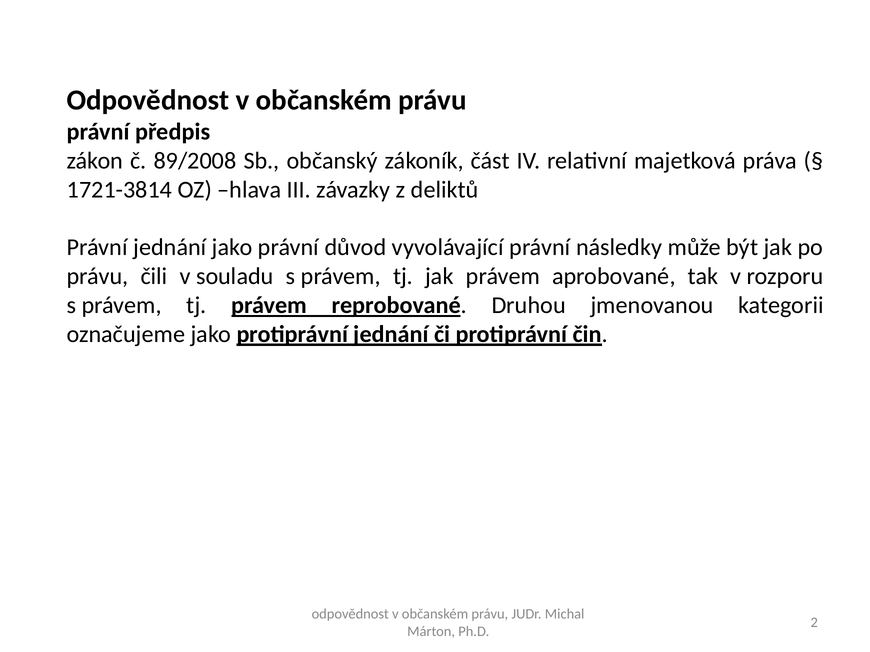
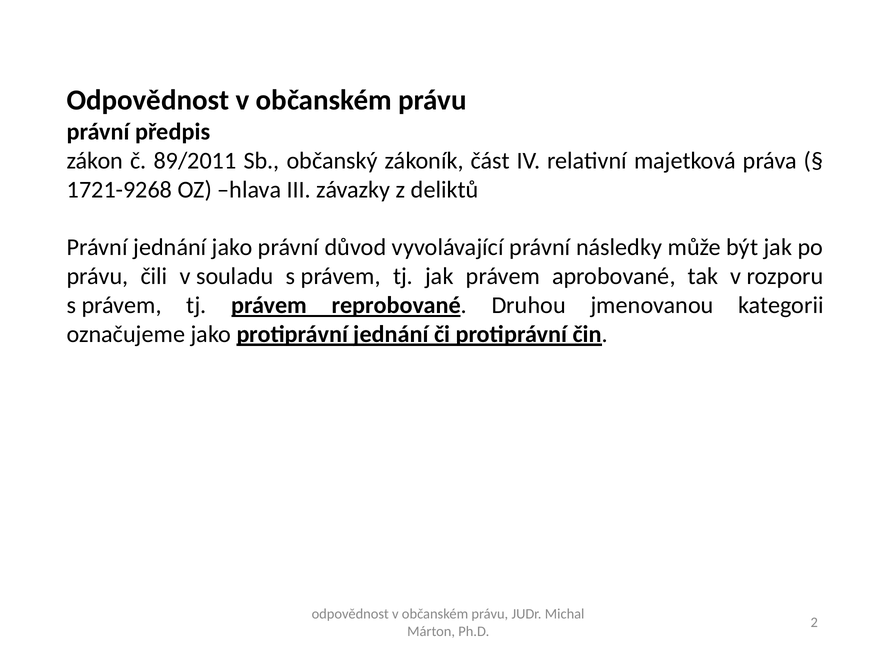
89/2008: 89/2008 -> 89/2011 (195, 161)
1721-3814: 1721-3814 -> 1721-9268 (119, 190)
